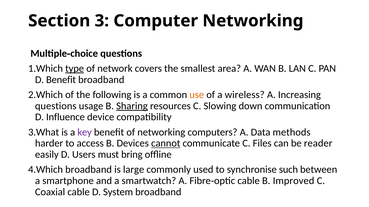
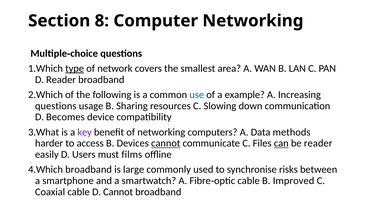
3: 3 -> 8 (102, 21)
D Benefit: Benefit -> Reader (61, 80)
use colour: orange -> blue (197, 95)
wireless: wireless -> example (245, 95)
Sharing underline: present -> none (132, 106)
Influence: Influence -> Becomes (65, 117)
can underline: none -> present (281, 144)
bring: bring -> films (132, 155)
such: such -> risks (288, 170)
D System: System -> Cannot (118, 192)
